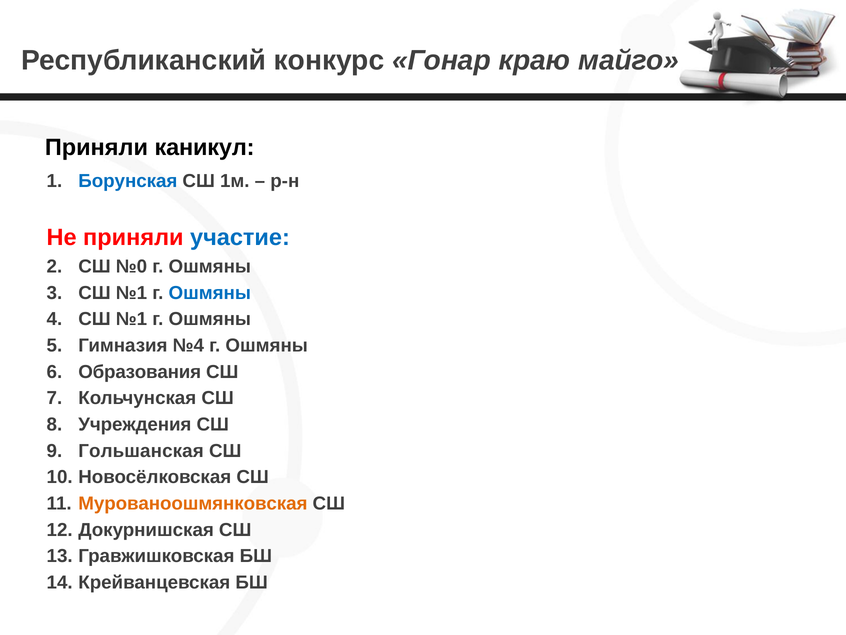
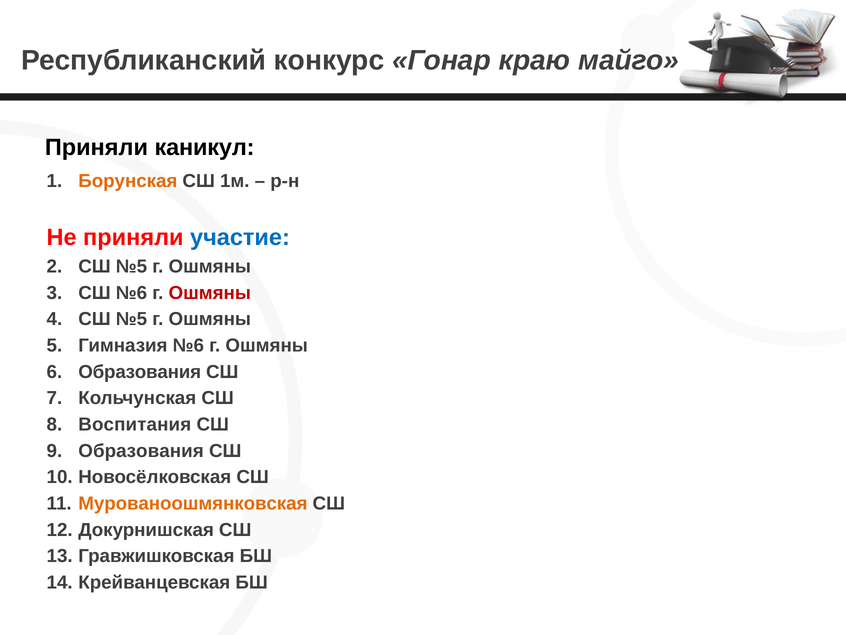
Борунская colour: blue -> orange (128, 181)
№0: №0 -> №5 (131, 266)
№1: №1 -> №6 (131, 293)
Ошмяны colour: blue -> red (210, 293)
№1: №1 -> №5 (131, 319)
Гимназия №4: №4 -> №6 (188, 345)
Учреждения: Учреждения -> Воспитания (135, 424)
Гольшанская: Гольшанская -> Образования (141, 450)
